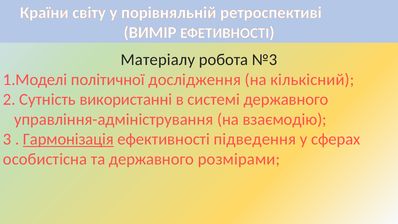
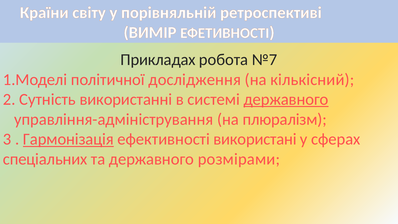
Матеріалу: Матеріалу -> Прикладах (158, 60)
№3: №3 -> №7 (265, 60)
державного underline: none -> present (286, 99)
взаємодію: взаємодію -> плюралізм (285, 119)
підведення: підведення -> використані (255, 139)
особистісна: особистісна -> спеціальних (45, 159)
